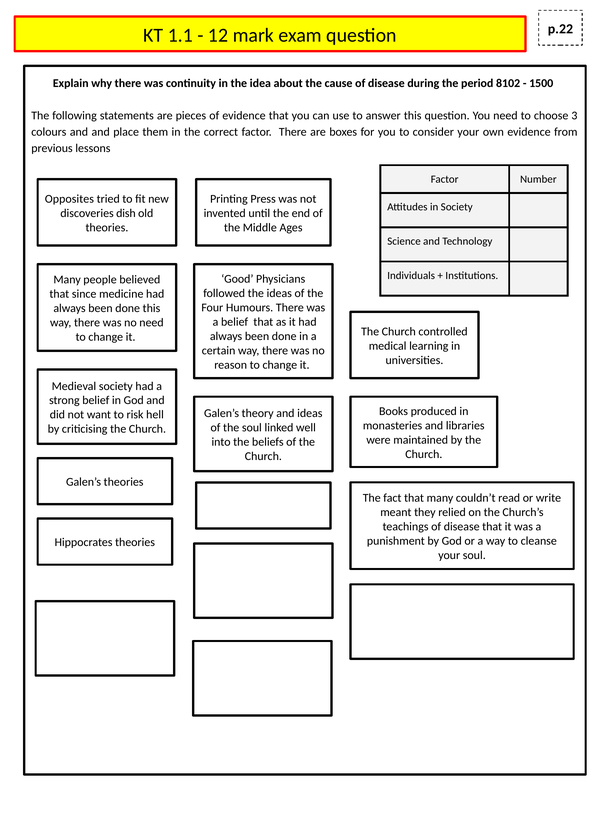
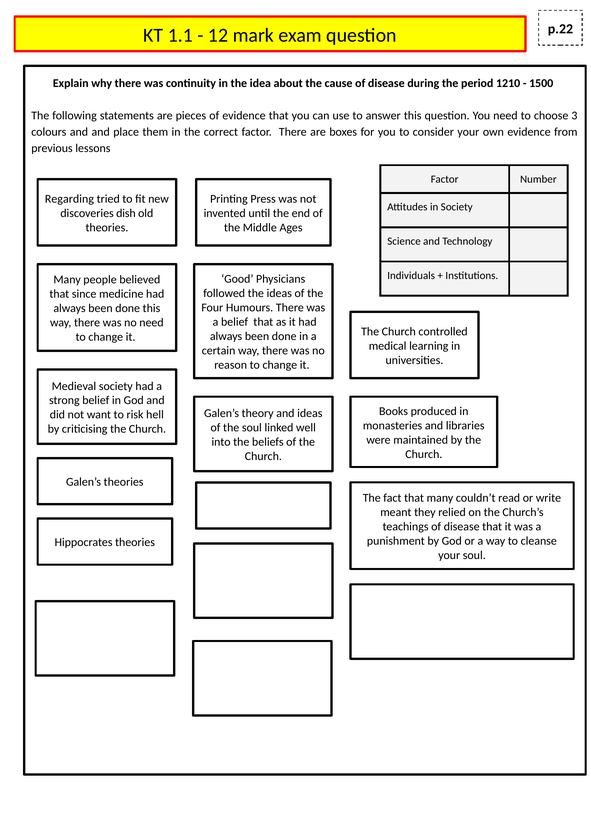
8102: 8102 -> 1210 (508, 83)
Opposites: Opposites -> Regarding (69, 199)
